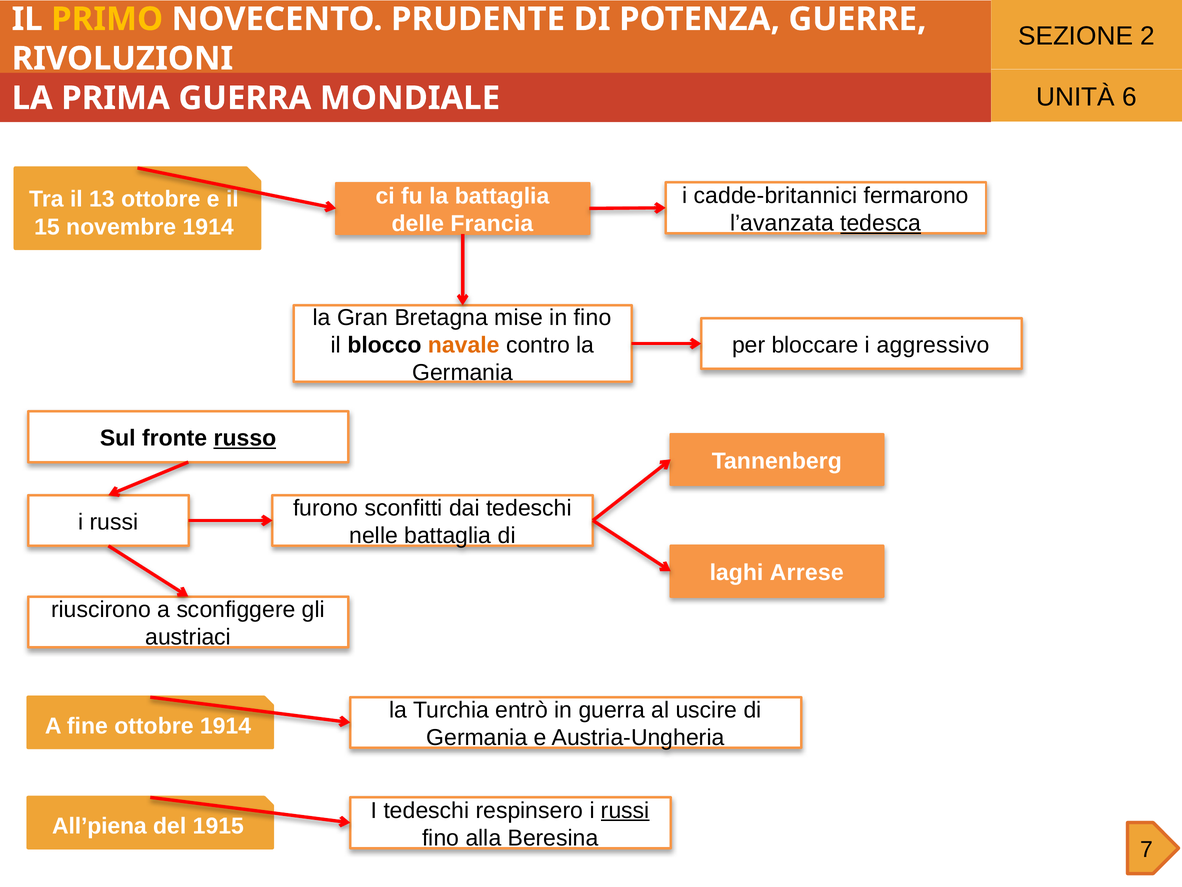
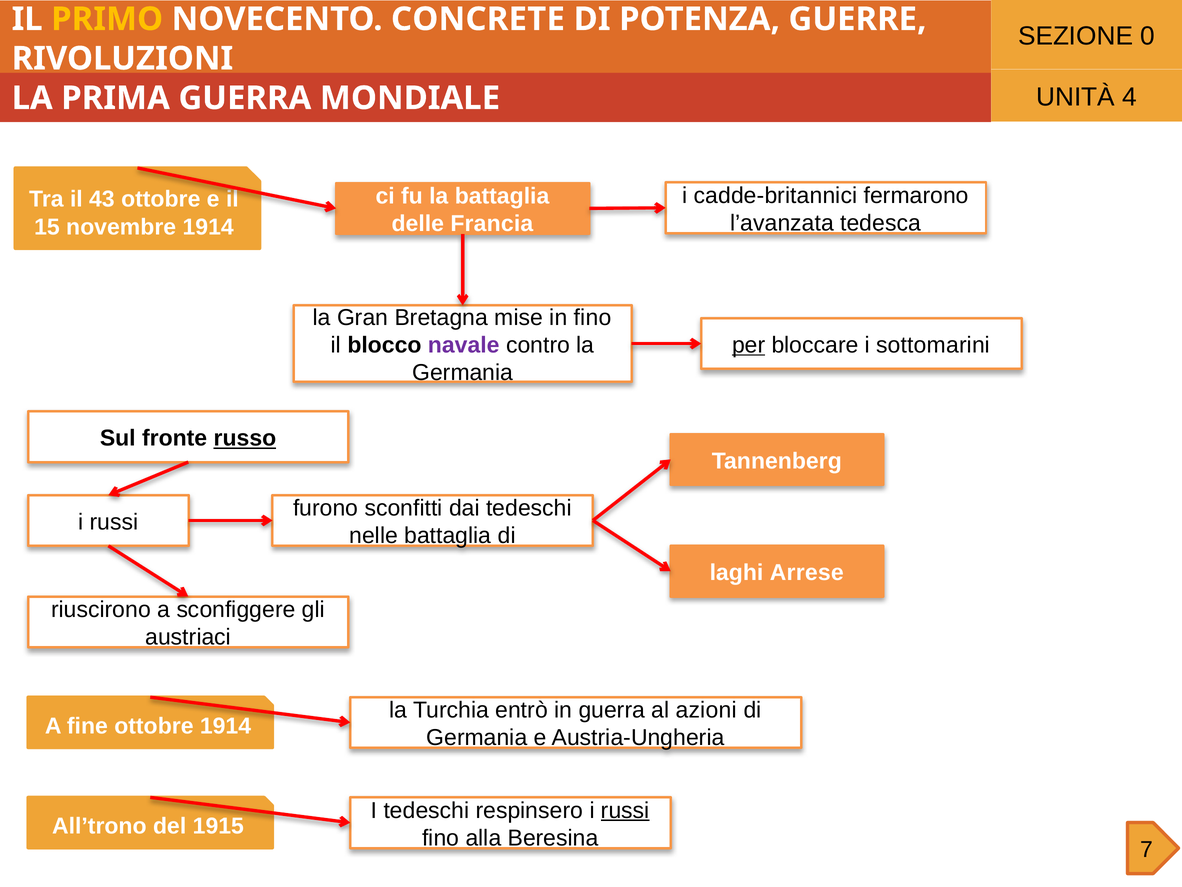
PRUDENTE: PRUDENTE -> CONCRETE (478, 19)
2: 2 -> 0 (1147, 36)
6: 6 -> 4 (1129, 97)
13: 13 -> 43 (102, 199)
tedesca underline: present -> none (881, 223)
navale colour: orange -> purple (464, 345)
per underline: none -> present (749, 345)
aggressivo: aggressivo -> sottomarini (933, 345)
uscire: uscire -> azioni (706, 710)
All’piena: All’piena -> All’trono (99, 826)
